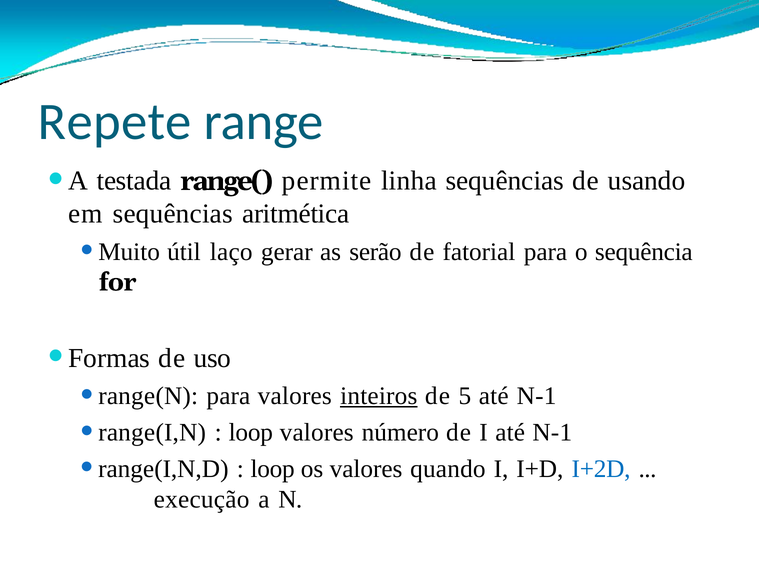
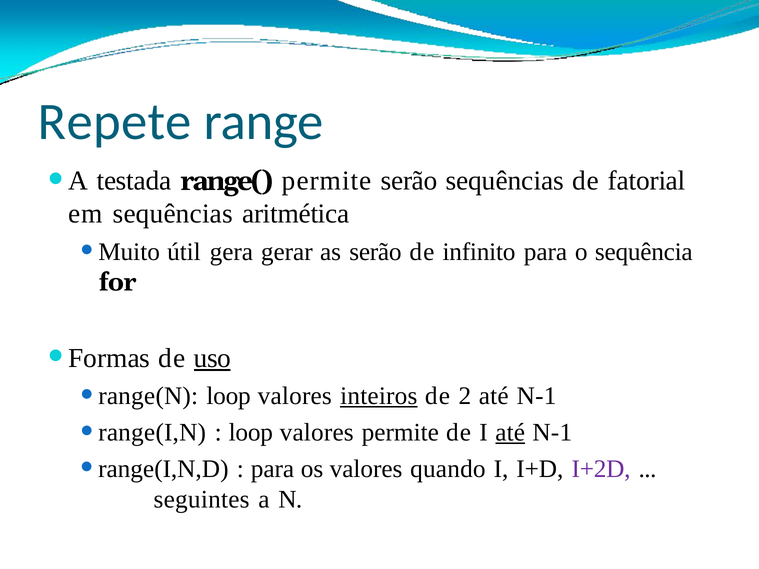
permite linha: linha -> serão (409, 181)
usando: usando -> fatorial (647, 181)
laço: laço -> gera (231, 252)
fatorial: fatorial -> infinito (479, 252)
uso underline: none -> present (212, 358)
para: para -> loop (229, 396)
5: 5 -> 2 (465, 396)
valores número: número -> permite (400, 433)
até underline: none -> present (510, 433)
loop: loop -> para (273, 469)
I+2D colour: blue -> purple (601, 469)
execução: execução -> seguintes (202, 499)
